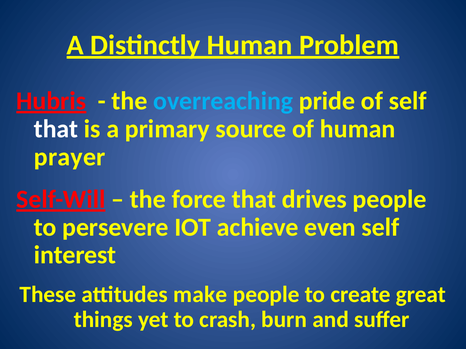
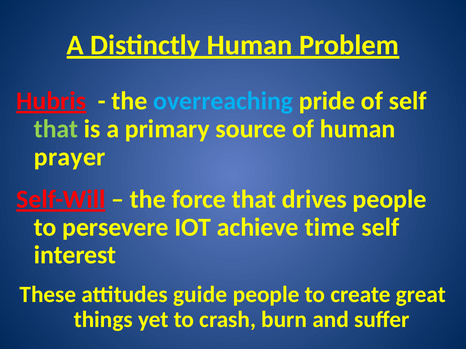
that colour: white -> light green (56, 129)
even: even -> time (330, 228)
make: make -> guide (200, 295)
